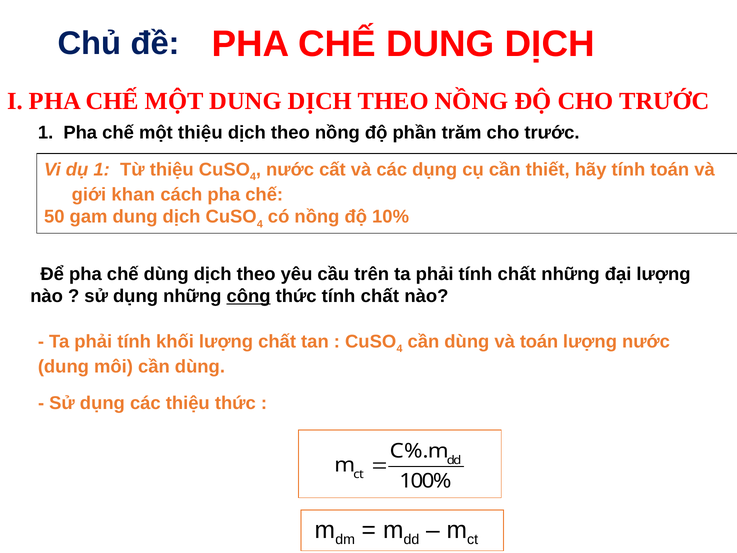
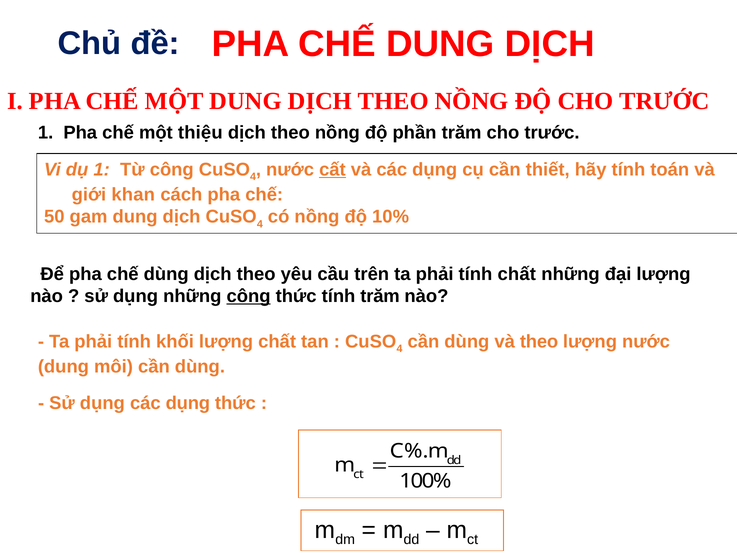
Từ thiệu: thiệu -> công (172, 169)
cất underline: none -> present (332, 169)
thức tính chất: chất -> trăm (380, 296)
và toán: toán -> theo (539, 341)
dụng các thiệu: thiệu -> dụng (188, 403)
